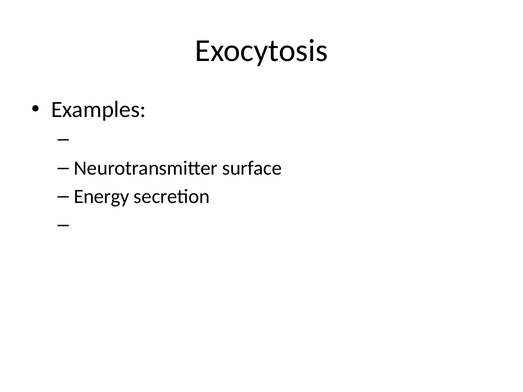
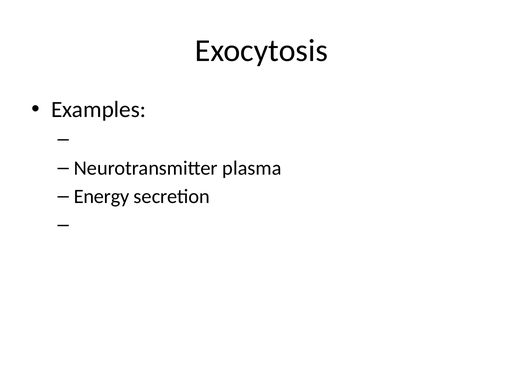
surface: surface -> plasma (252, 168)
